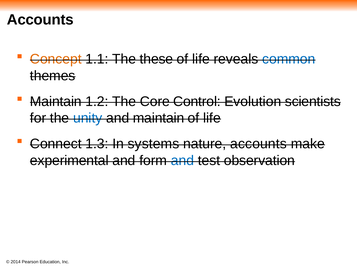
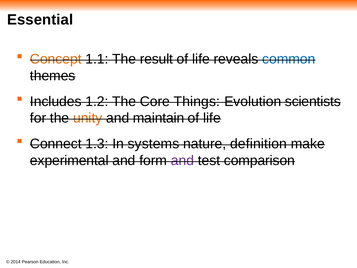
Accounts: Accounts -> Essential (40, 20)
these: these -> result (156, 59)
Maintain: Maintain -> Includes (56, 101)
Control: Control -> Things (197, 101)
unity colour: blue -> orange (88, 118)
nature accounts: accounts -> definition (258, 144)
and colour: blue -> purple (182, 160)
observation: observation -> comparison (259, 160)
